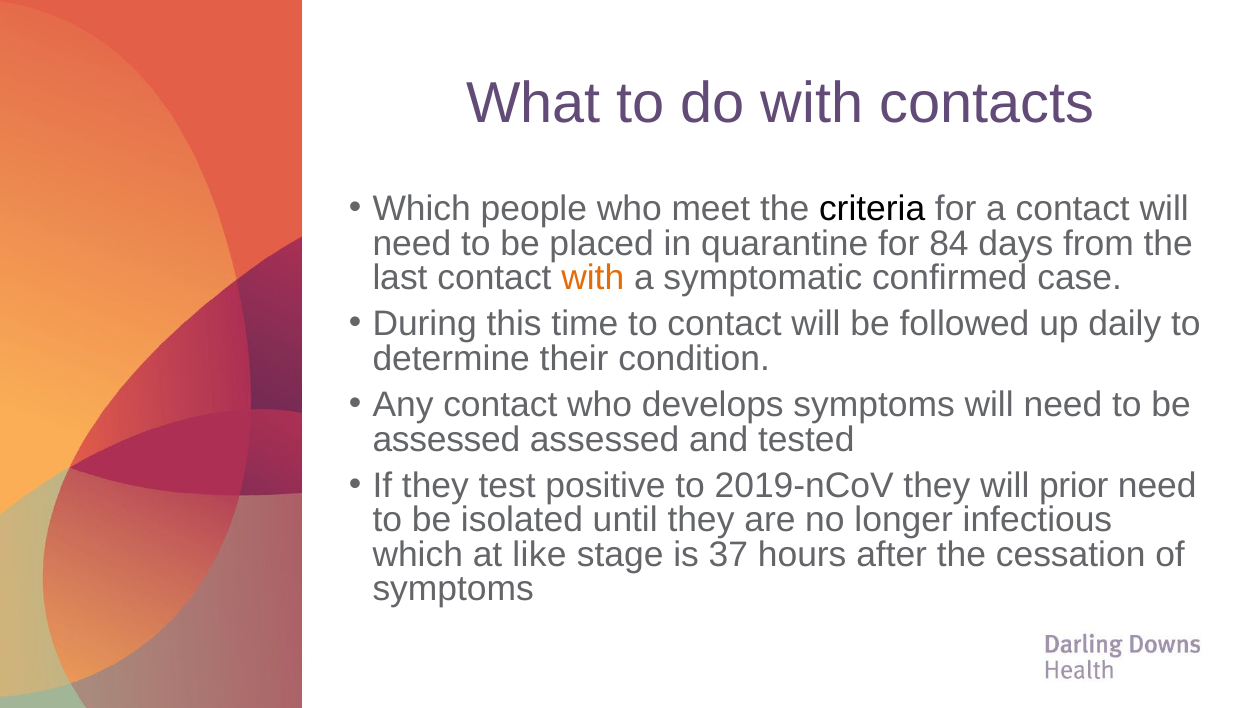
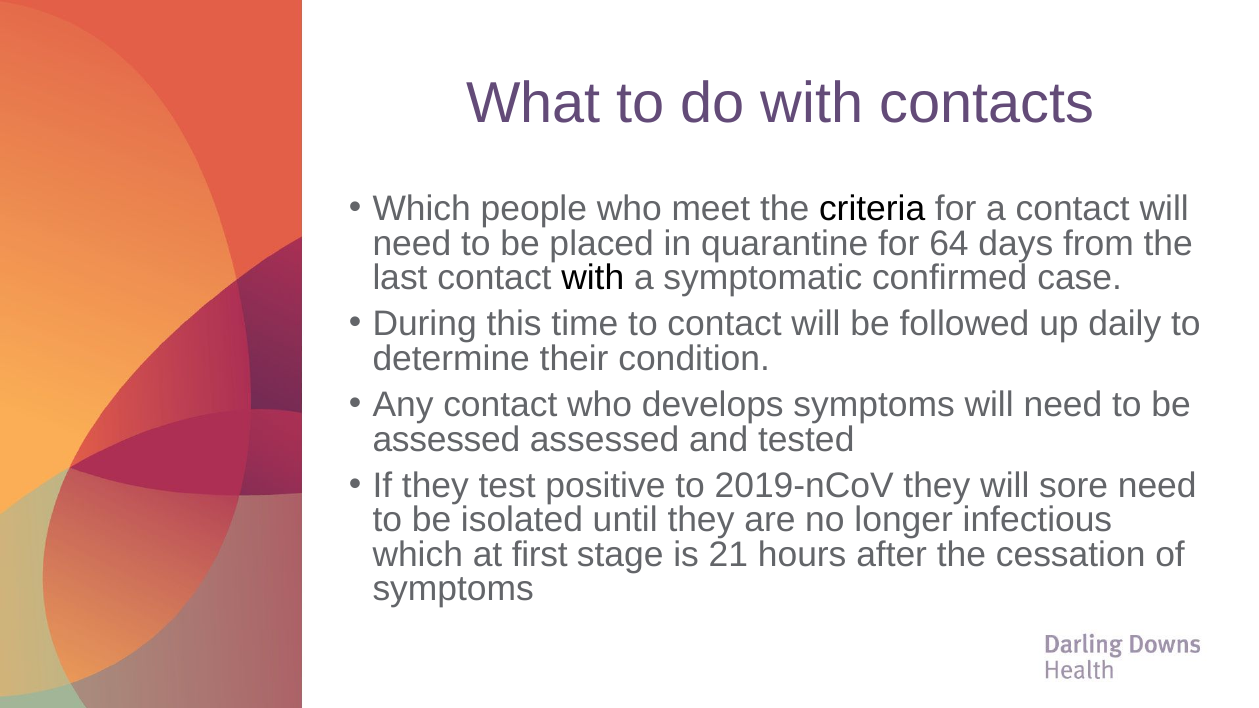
84: 84 -> 64 (949, 244)
with colour: orange -> black (593, 278)
prior: prior -> sore (1074, 486)
like: like -> first (540, 555)
37: 37 -> 21 (728, 555)
